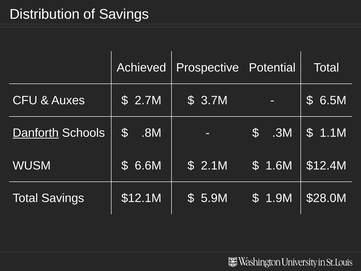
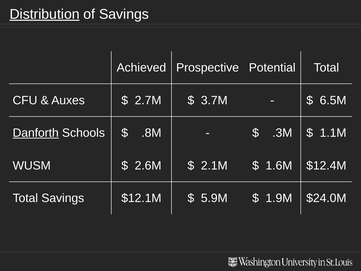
Distribution underline: none -> present (45, 14)
6.6M: 6.6M -> 2.6M (148, 165)
$28.0M: $28.0M -> $24.0M (326, 198)
